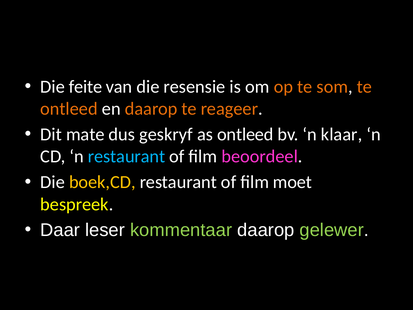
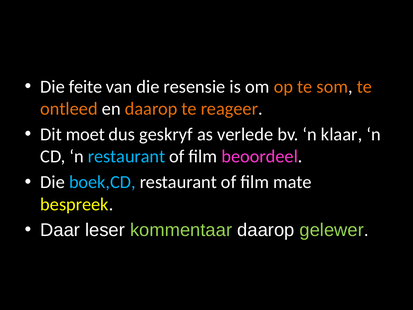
mate: mate -> moet (85, 134)
as ontleed: ontleed -> verlede (245, 134)
boek,CD colour: yellow -> light blue (102, 182)
moet: moet -> mate (292, 182)
